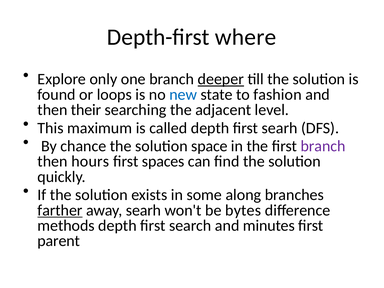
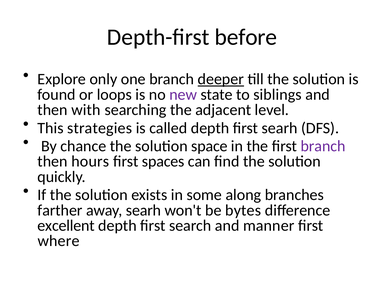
where: where -> before (246, 37)
new colour: blue -> purple (183, 95)
fashion: fashion -> siblings (278, 95)
their: their -> with (86, 110)
maximum: maximum -> strategies (100, 128)
farther underline: present -> none (60, 210)
methods: methods -> excellent (66, 226)
minutes: minutes -> manner (269, 226)
parent: parent -> where (59, 241)
